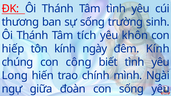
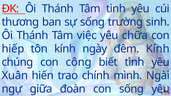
tích: tích -> việc (87, 35)
khôn: khôn -> chữa (135, 35)
Long: Long -> Xuân (15, 76)
